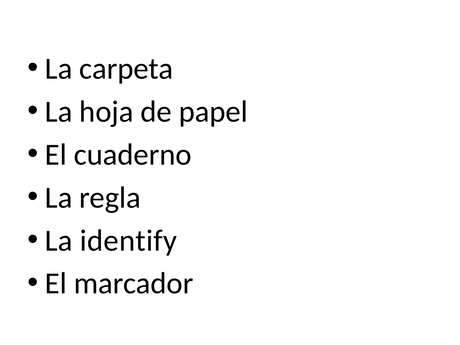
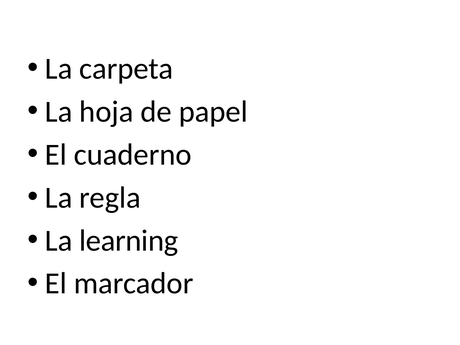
identify: identify -> learning (129, 241)
